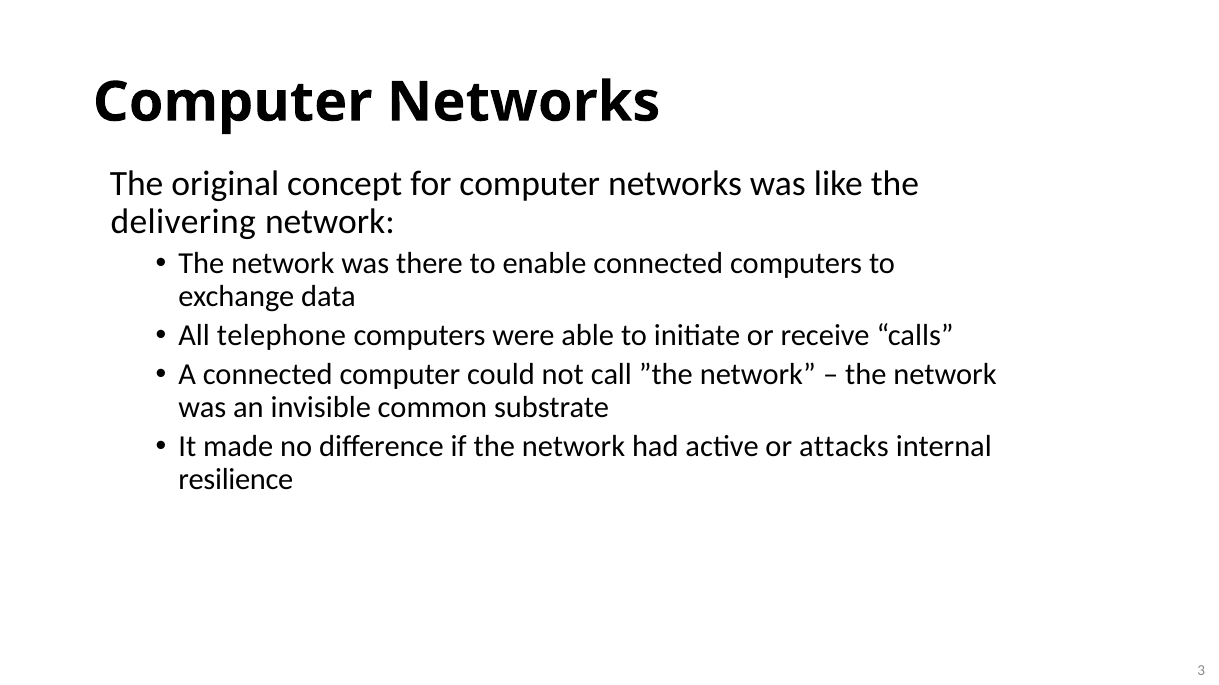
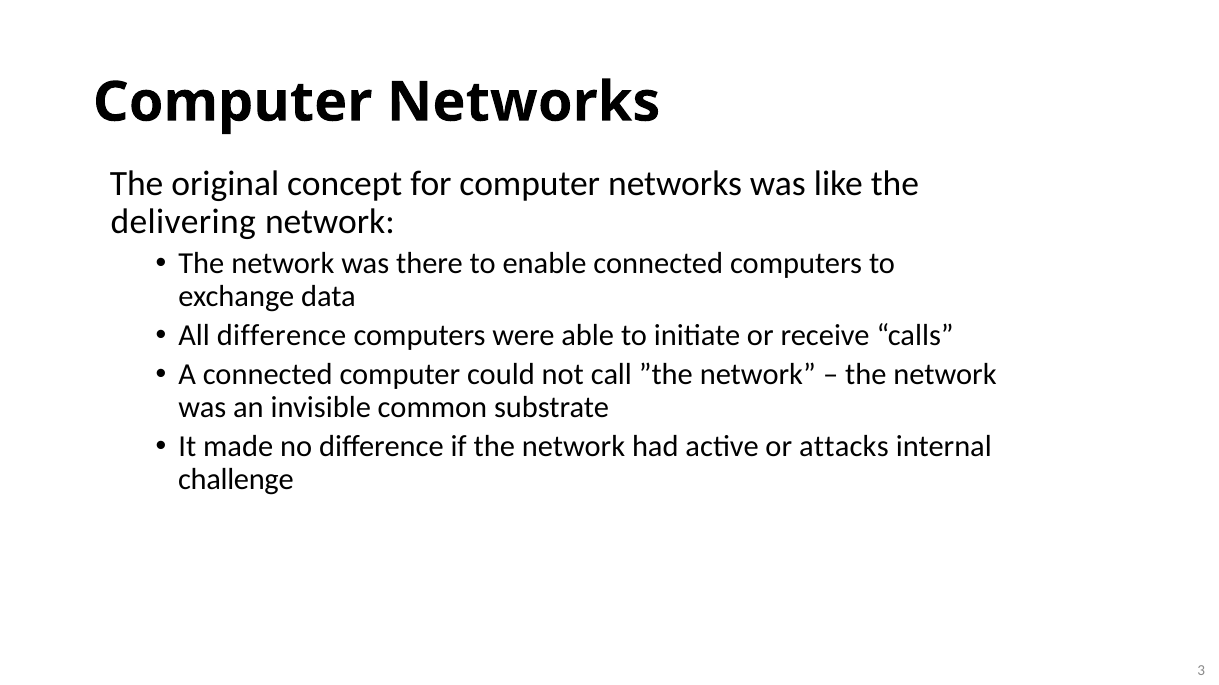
All telephone: telephone -> difference (282, 336)
resilience: resilience -> challenge (236, 480)
